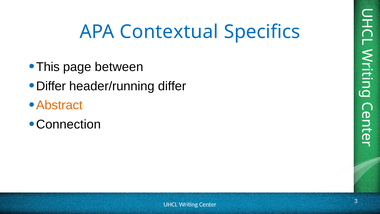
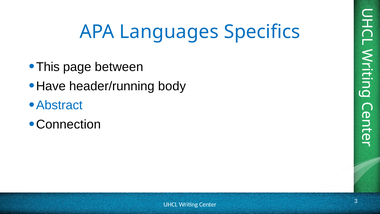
Contextual: Contextual -> Languages (169, 32)
Differ: Differ -> Have (51, 86)
header/running differ: differ -> body (172, 86)
Abstract colour: orange -> blue (59, 105)
